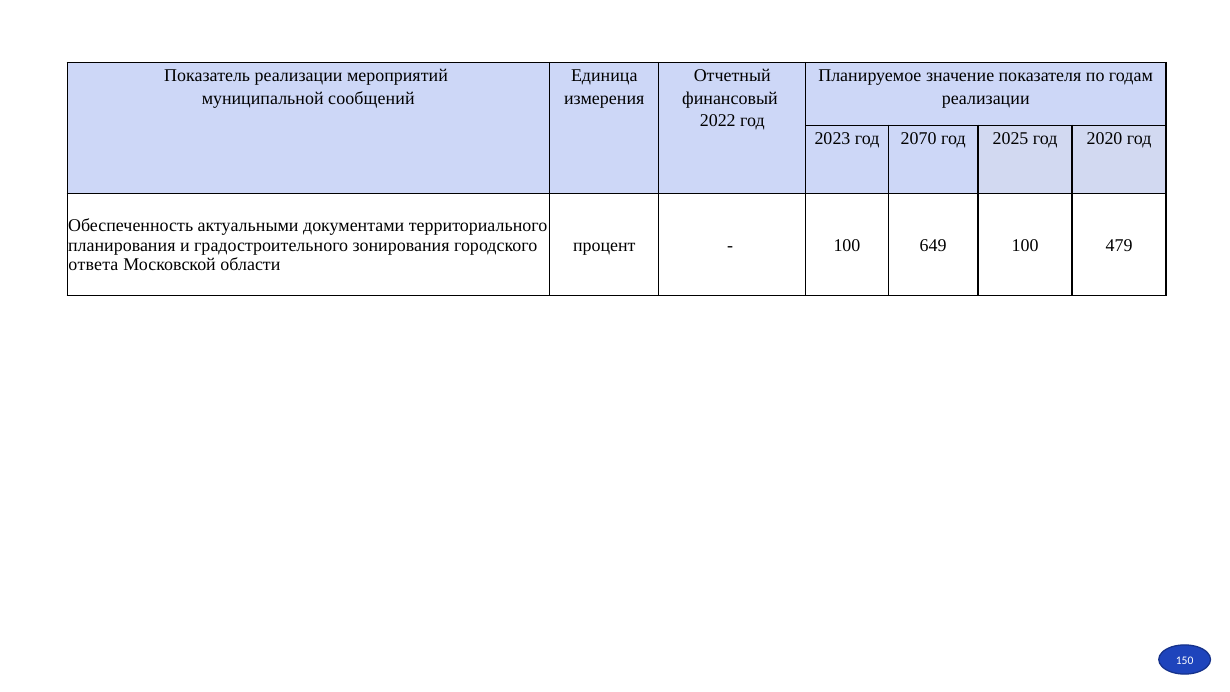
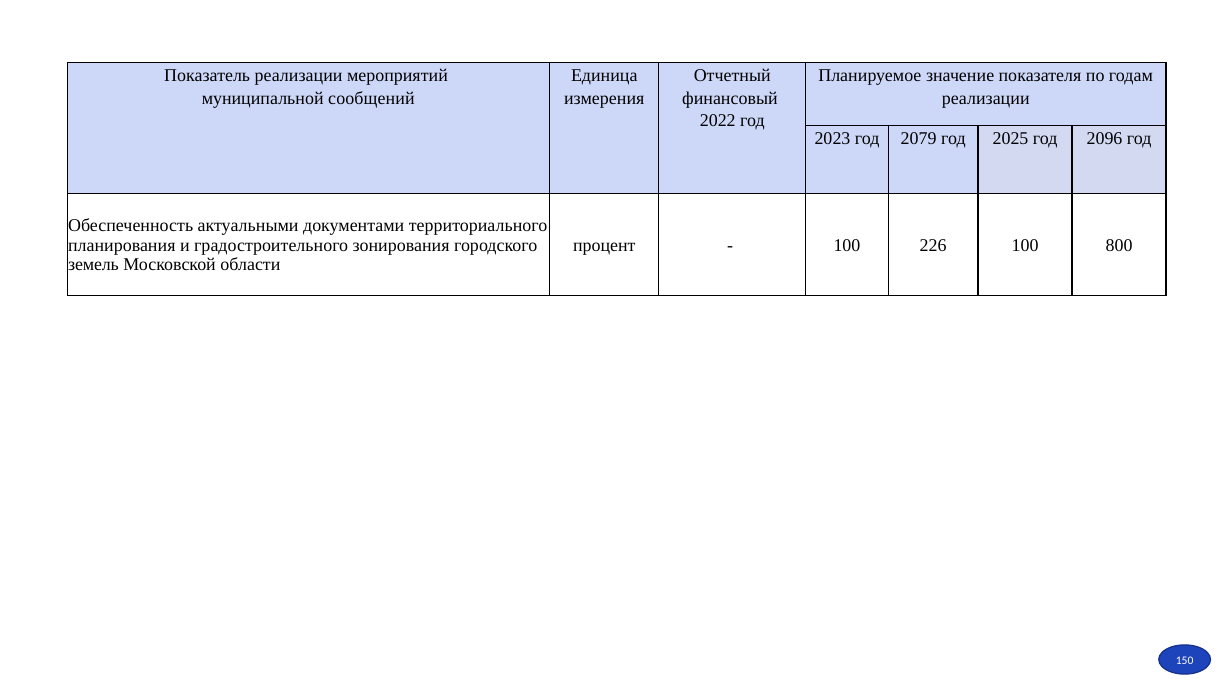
2070: 2070 -> 2079 (919, 138)
2020: 2020 -> 2096 (1105, 138)
649: 649 -> 226 (933, 245)
479: 479 -> 800 (1119, 245)
ответа: ответа -> земель (94, 265)
